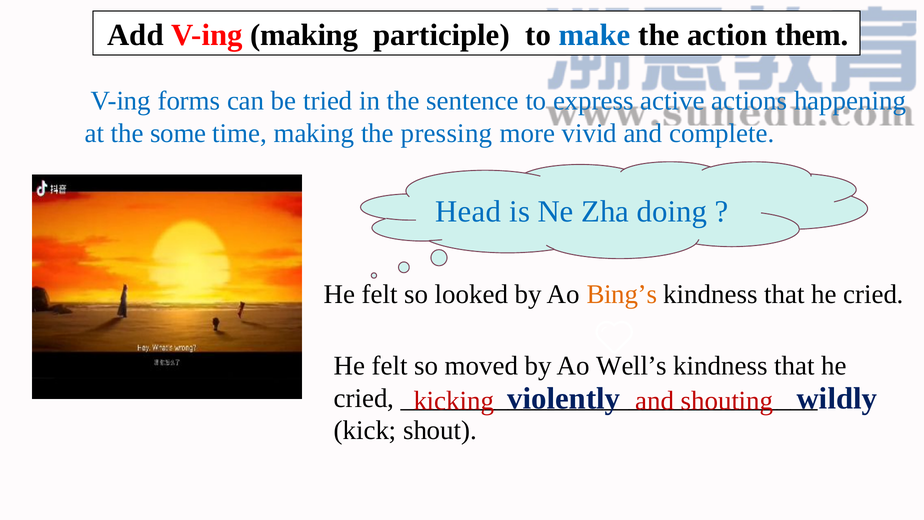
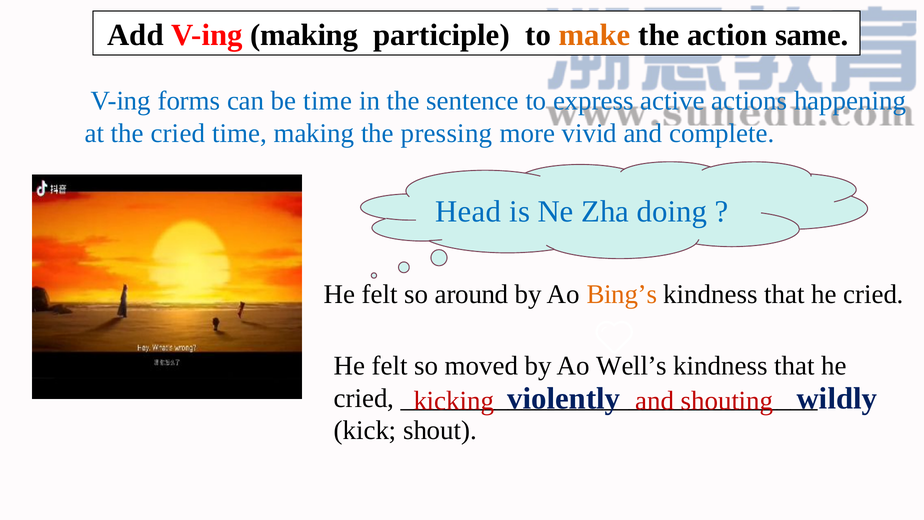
make colour: blue -> orange (595, 35)
them: them -> same (812, 35)
be tried: tried -> time (328, 101)
the some: some -> cried (178, 133)
looked: looked -> around (472, 294)
